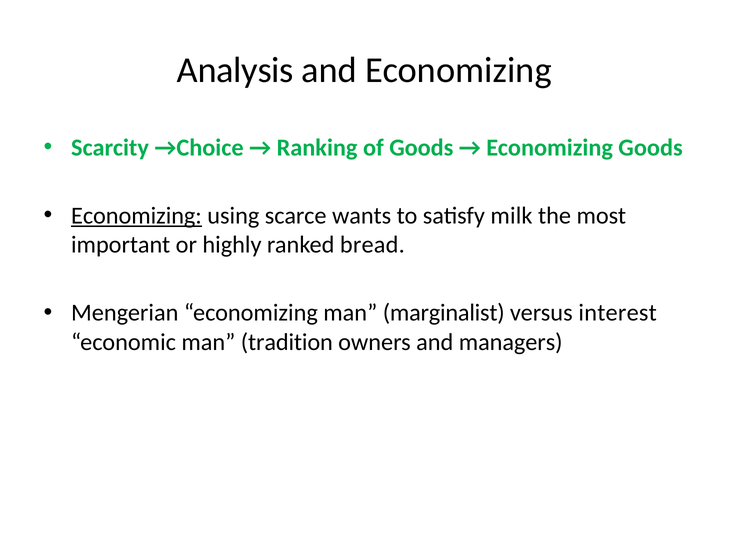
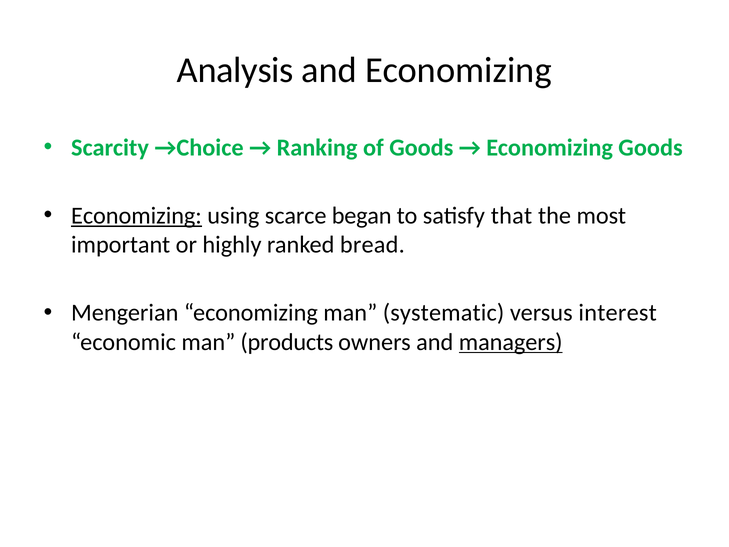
wants: wants -> began (362, 216)
milk: milk -> that (511, 216)
marginalist: marginalist -> systematic (444, 313)
tradition: tradition -> products (287, 342)
managers underline: none -> present (511, 342)
